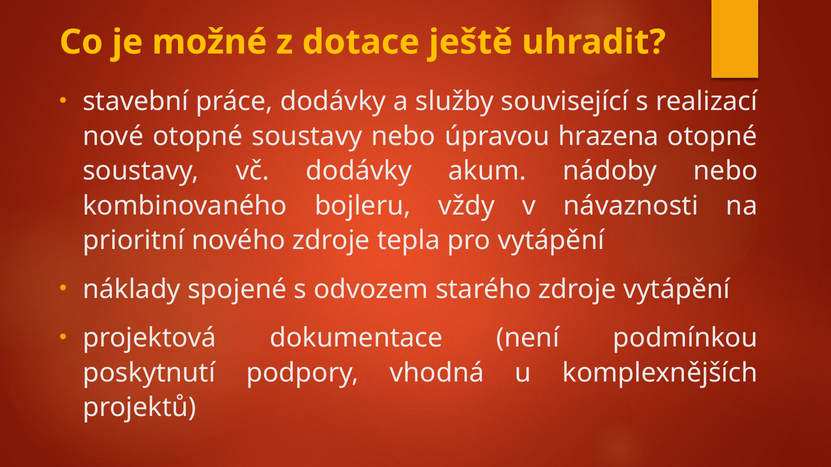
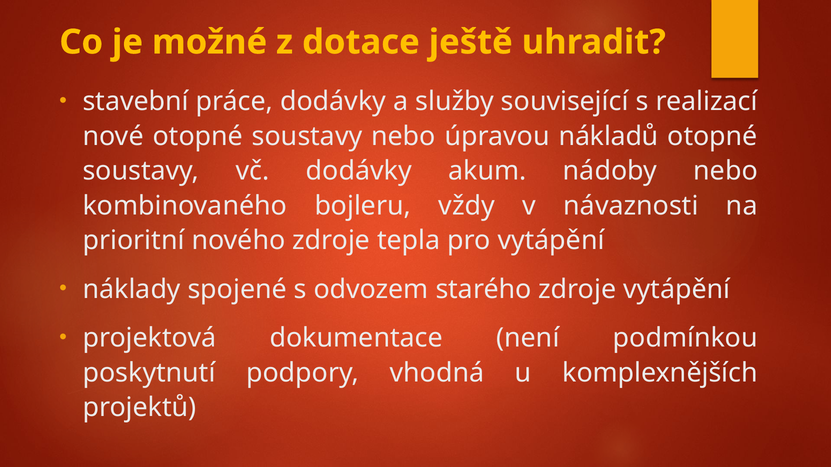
hrazena: hrazena -> nákladů (609, 136)
